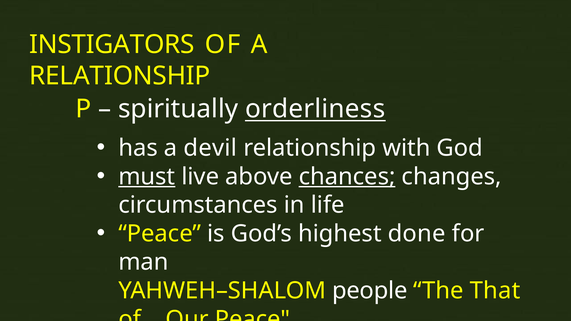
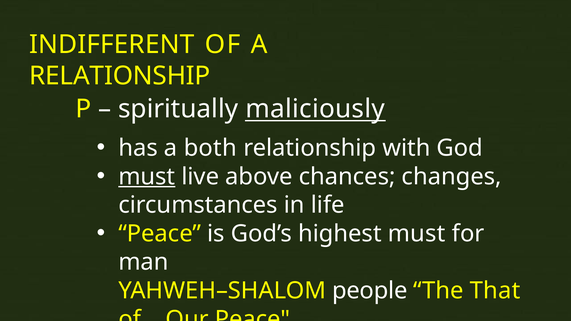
INSTIGATORS: INSTIGATORS -> INDIFFERENT (112, 45)
orderliness: orderliness -> maliciously (315, 109)
devil: devil -> both (210, 148)
chances underline: present -> none (347, 177)
highest done: done -> must (417, 234)
